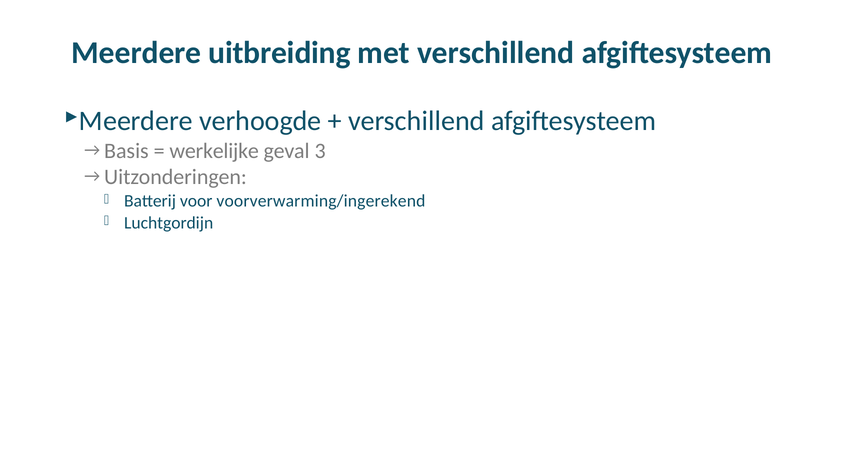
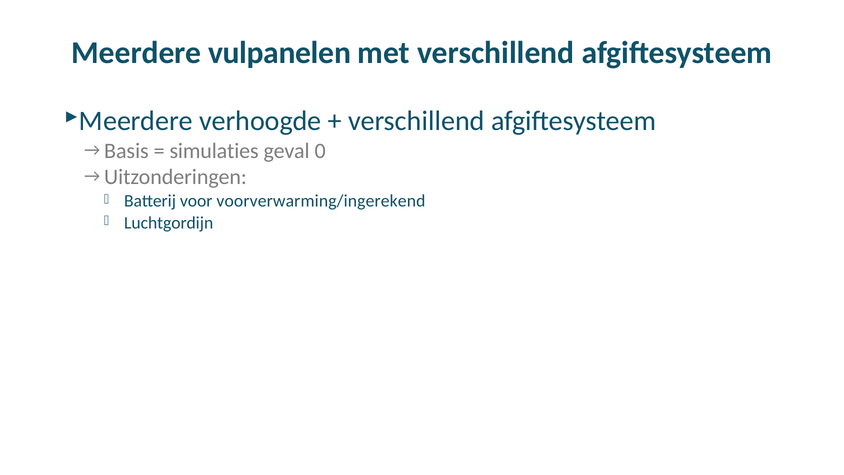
uitbreiding: uitbreiding -> vulpanelen (280, 53)
werkelijke: werkelijke -> simulaties (214, 151)
3: 3 -> 0 (320, 151)
